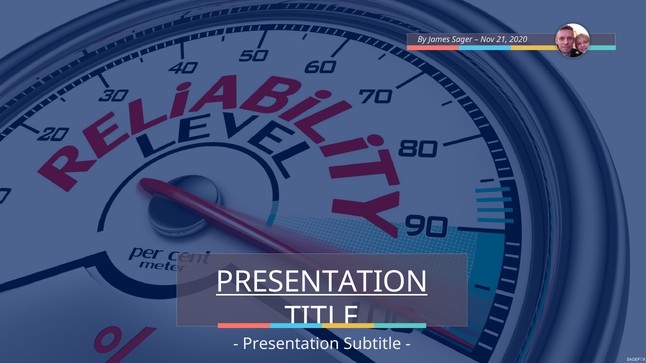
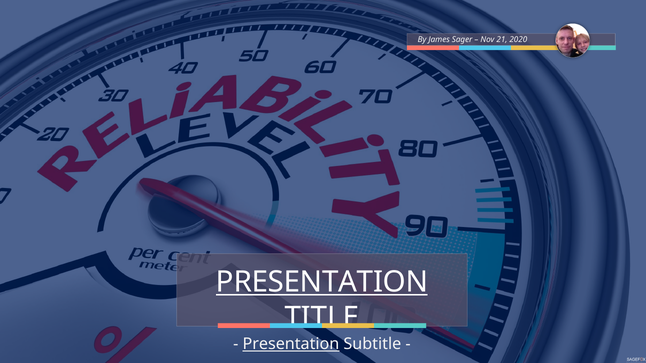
Presentation underline: none -> present (291, 344)
